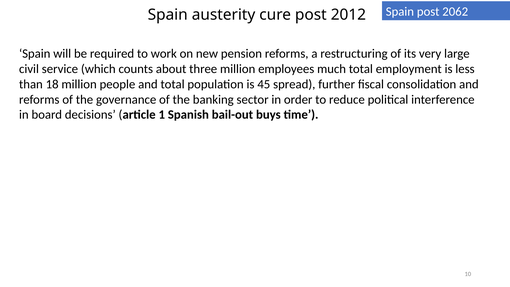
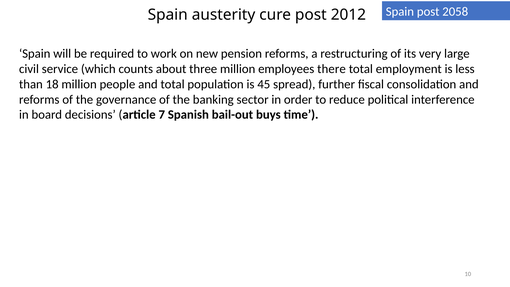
2062: 2062 -> 2058 (455, 12)
much: much -> there (331, 69)
1: 1 -> 7 (162, 115)
